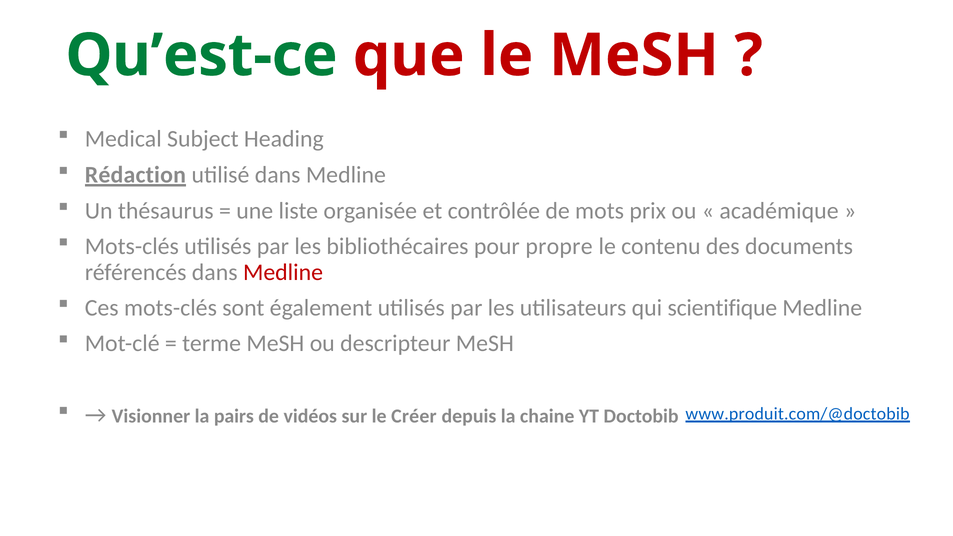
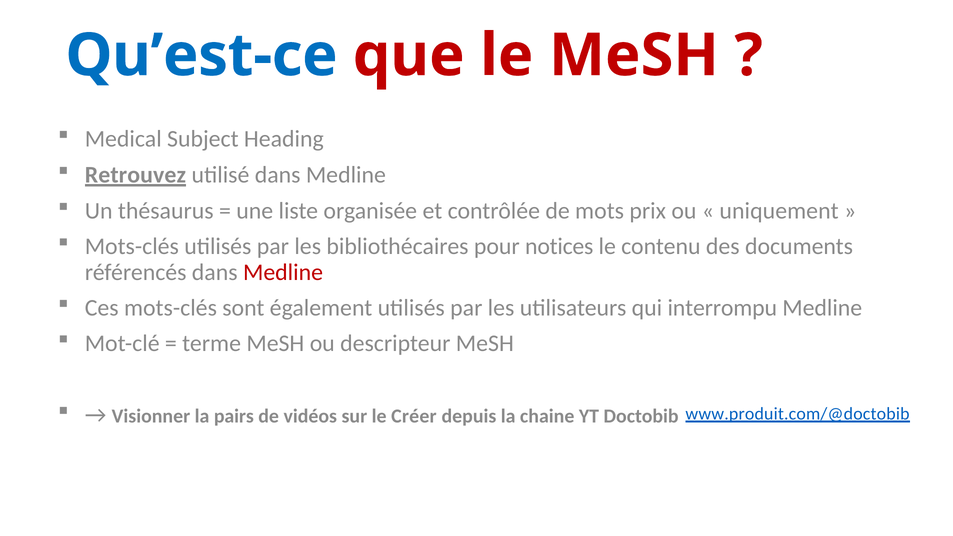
Qu’est-ce colour: green -> blue (202, 56)
Rédaction: Rédaction -> Retrouvez (135, 175)
académique: académique -> uniquement (779, 211)
propre: propre -> notices (559, 246)
scientifique: scientifique -> interrompu (722, 308)
